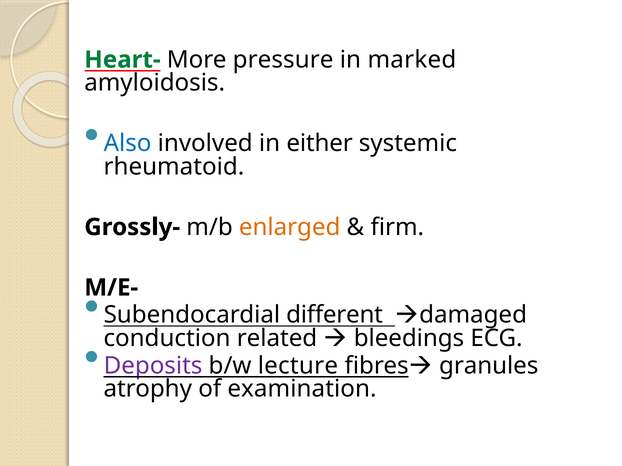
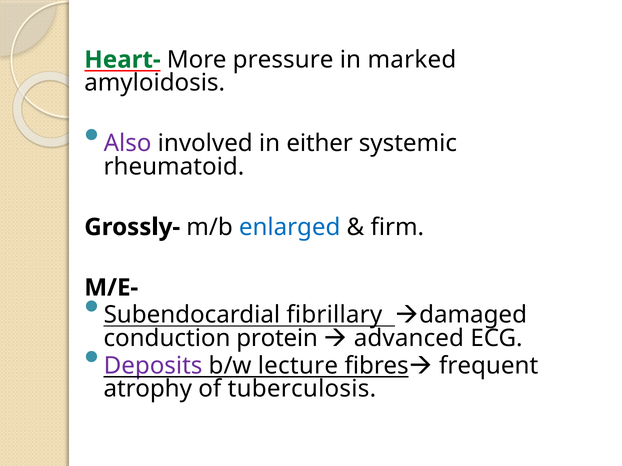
Also colour: blue -> purple (128, 144)
enlarged colour: orange -> blue (290, 227)
different: different -> fibrillary (334, 315)
related: related -> protein (277, 339)
bleedings: bleedings -> advanced (409, 339)
granules: granules -> frequent (489, 366)
examination: examination -> tuberculosis (302, 389)
